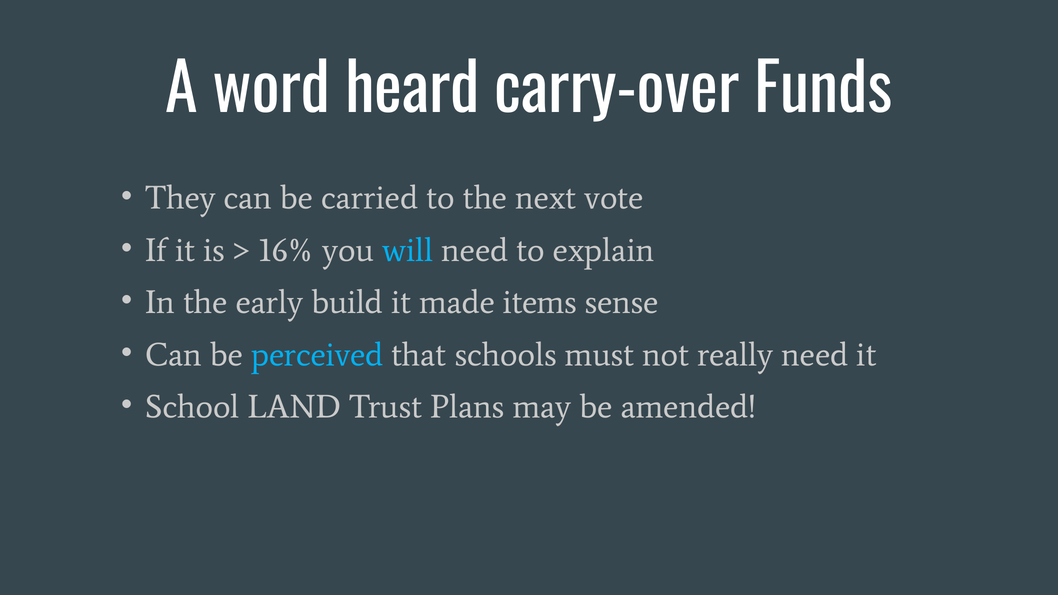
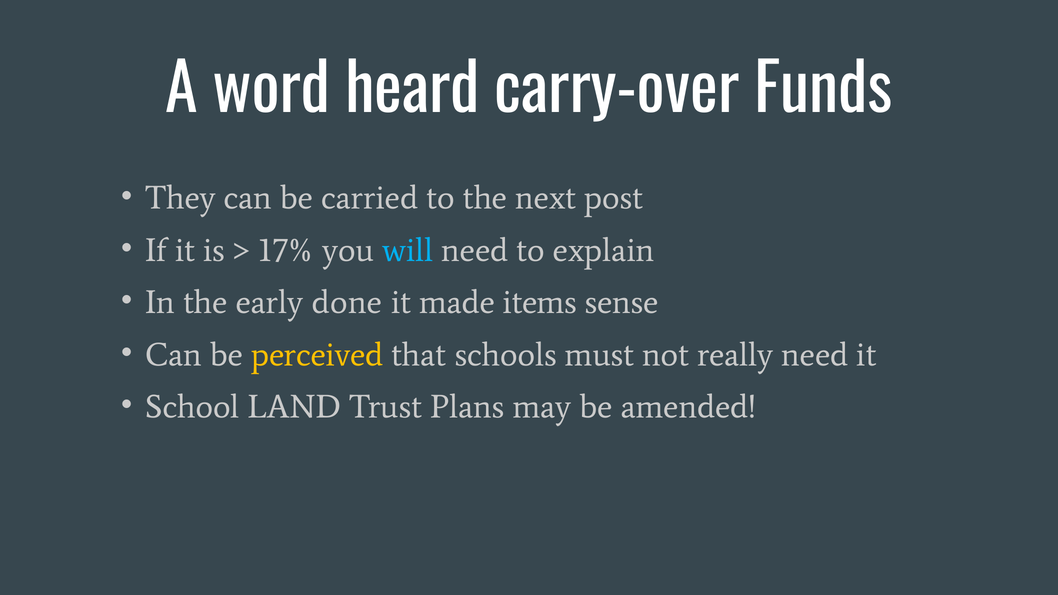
vote: vote -> post (614, 198)
16%: 16% -> 17% (286, 250)
build: build -> done (347, 302)
perceived colour: light blue -> yellow (317, 355)
